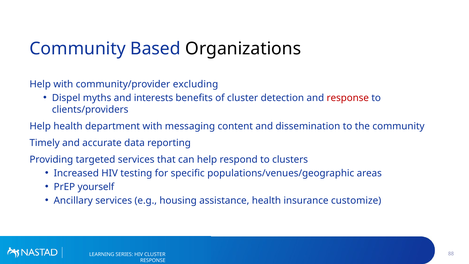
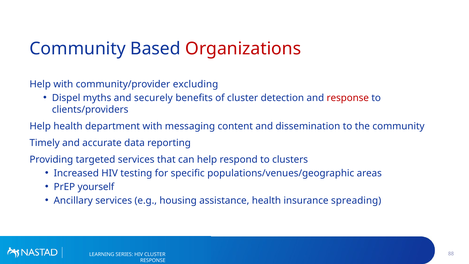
Organizations colour: black -> red (243, 49)
interests: interests -> securely (153, 98)
customize: customize -> spreading (356, 200)
